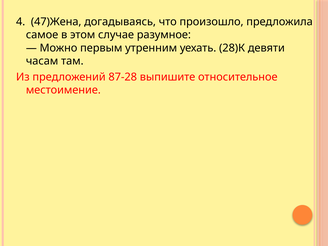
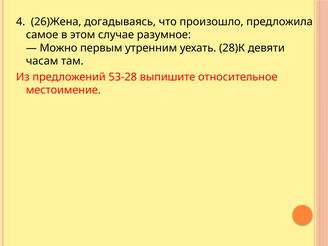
47)Жена: 47)Жена -> 26)Жена (56, 22)
87-28: 87-28 -> 53-28 (123, 77)
